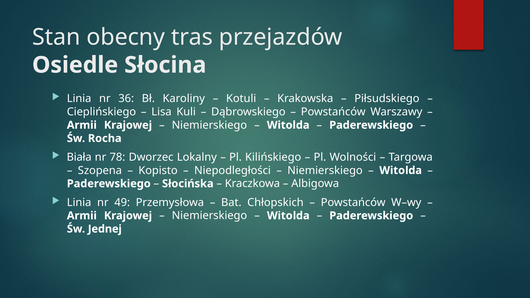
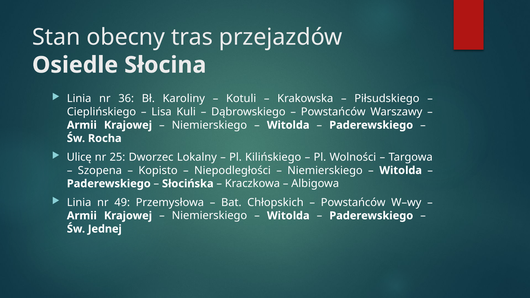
Biała: Biała -> Ulicę (79, 157)
78: 78 -> 25 (117, 157)
